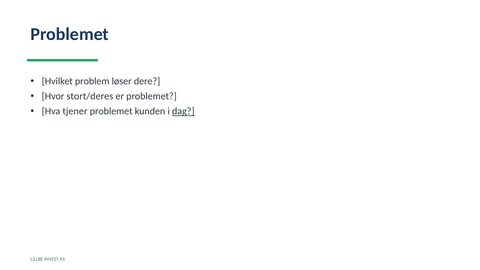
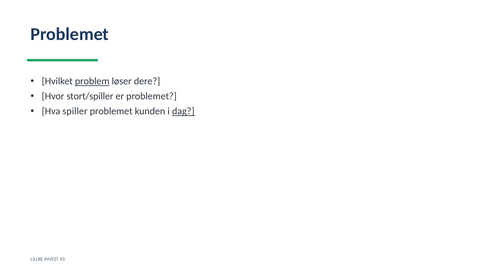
problem underline: none -> present (92, 81)
stort/deres: stort/deres -> stort/spiller (90, 96)
tjener: tjener -> spiller (75, 111)
